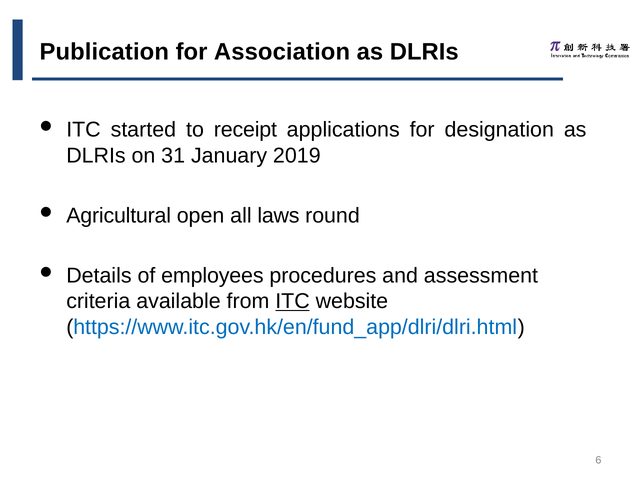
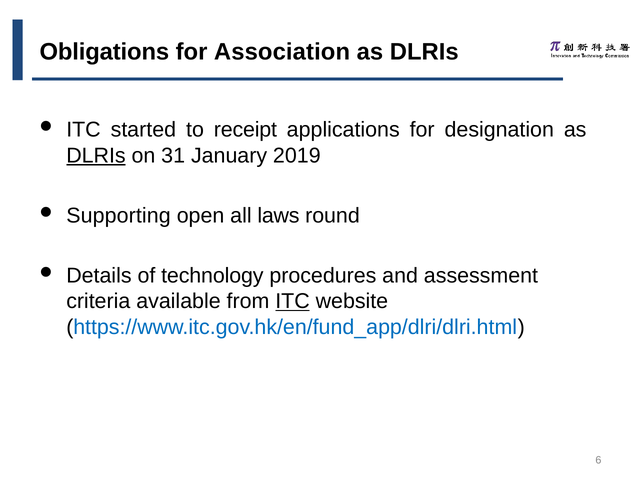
Publication: Publication -> Obligations (104, 52)
DLRIs underline: none -> present (96, 155)
Agricultural: Agricultural -> Supporting (119, 215)
employees: employees -> technology (212, 275)
